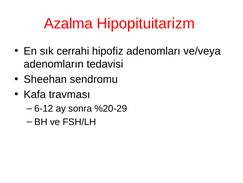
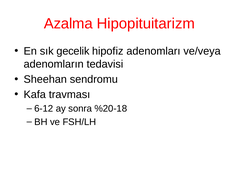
cerrahi: cerrahi -> gecelik (73, 51)
%20-29: %20-29 -> %20-18 (111, 108)
